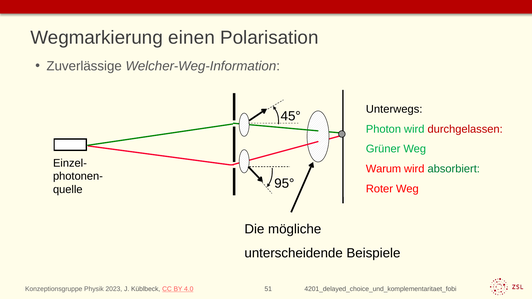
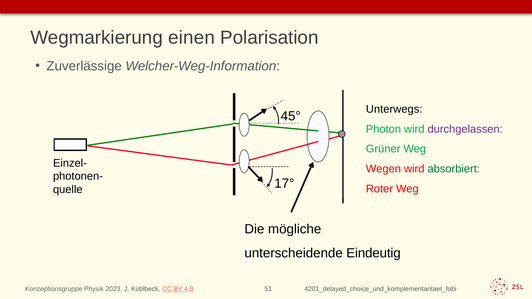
durchgelassen colour: red -> purple (465, 129)
Warum: Warum -> Wegen (383, 169)
95°: 95° -> 17° (284, 183)
Beispiele: Beispiele -> Eindeutig (374, 253)
